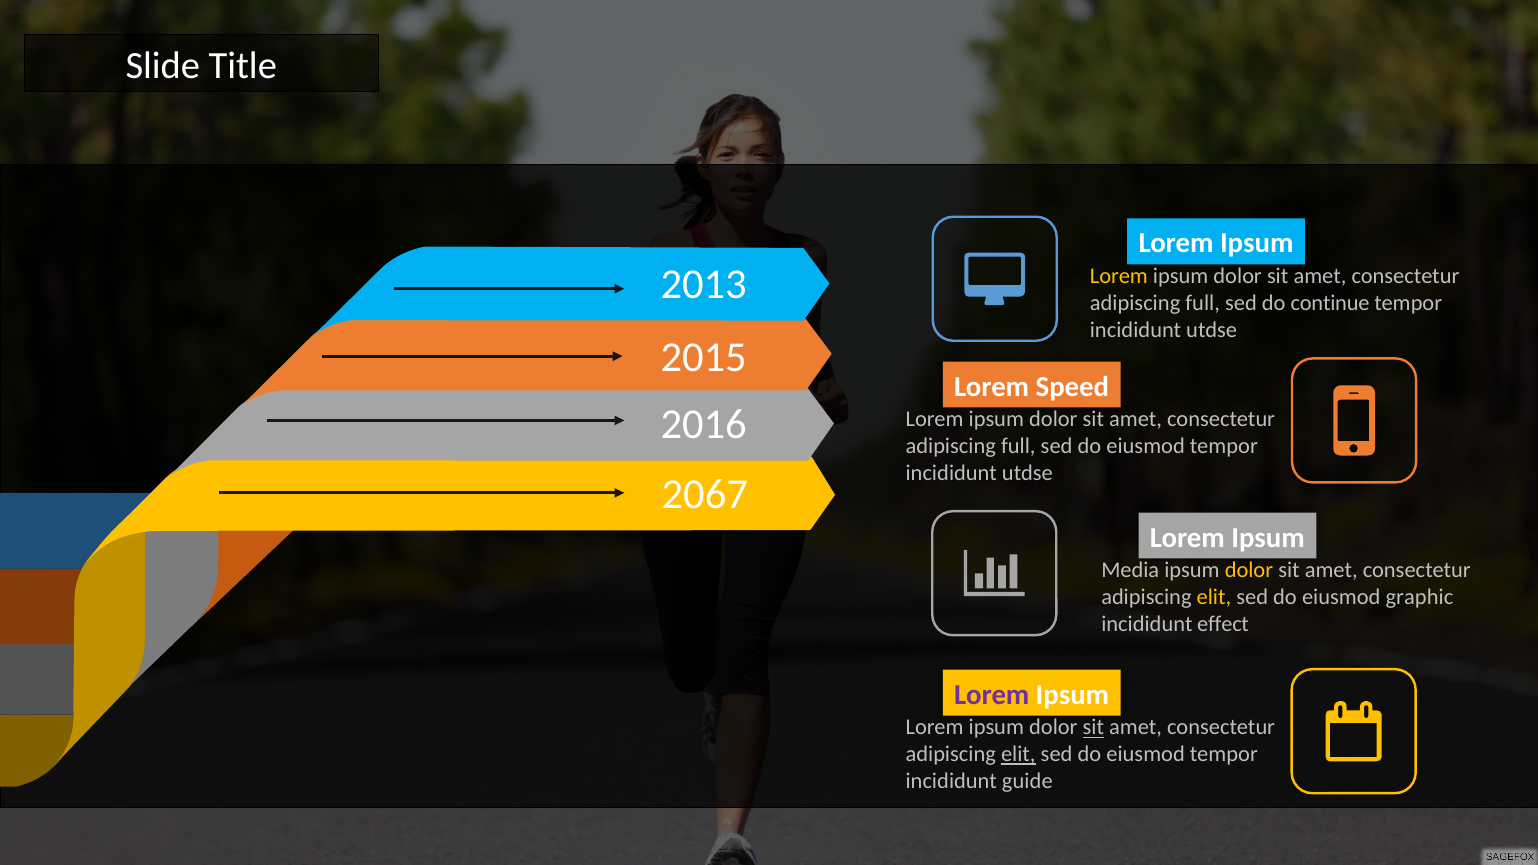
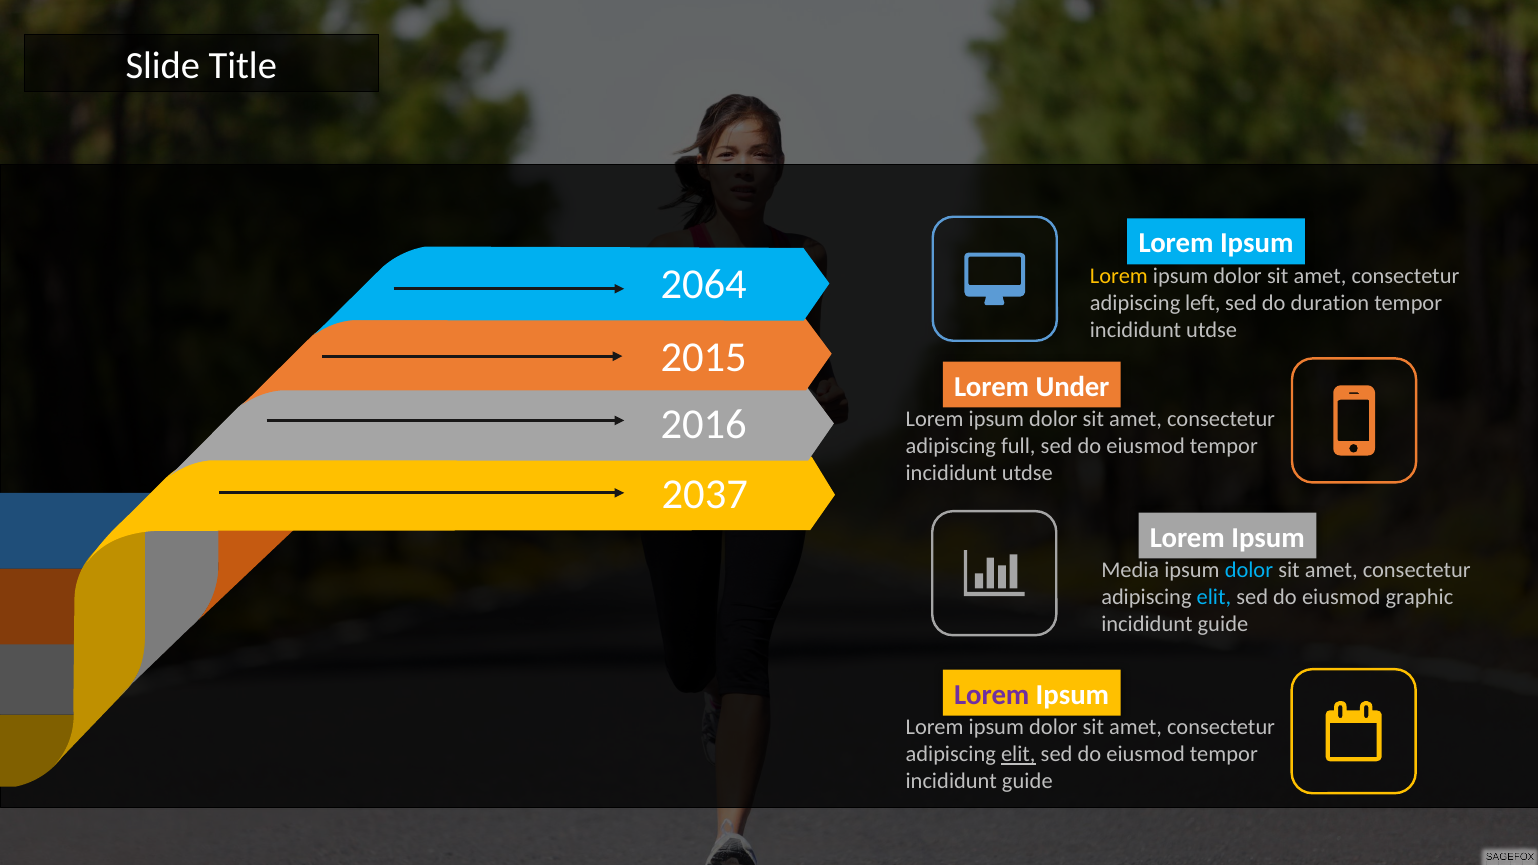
2013: 2013 -> 2064 (704, 285)
full: full -> left (1203, 303)
continue: continue -> duration (1330, 303)
Speed: Speed -> Under (1073, 387)
2067: 2067 -> 2037 (705, 494)
dolor colour: yellow -> light blue (1249, 570)
elit colour: yellow -> light blue (1214, 597)
effect: effect -> guide (1223, 624)
sit underline: present -> none (1093, 728)
